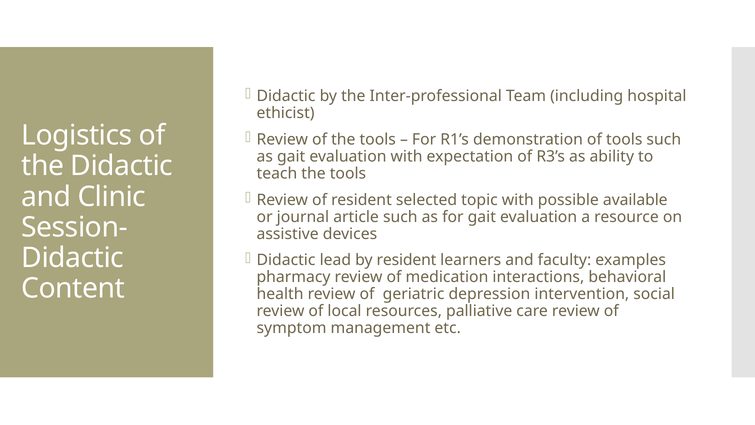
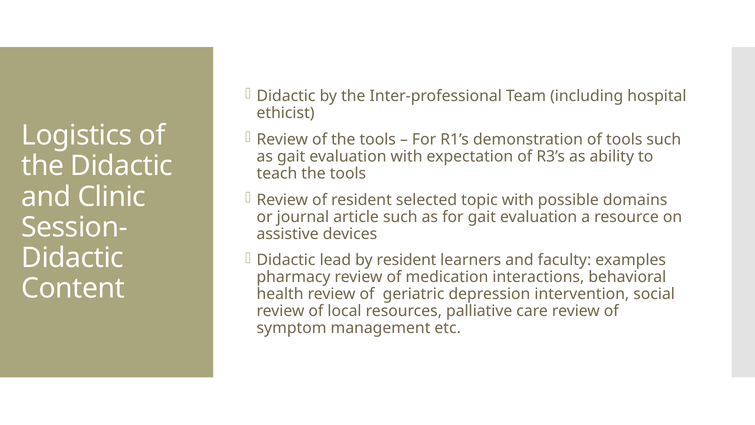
available: available -> domains (635, 200)
